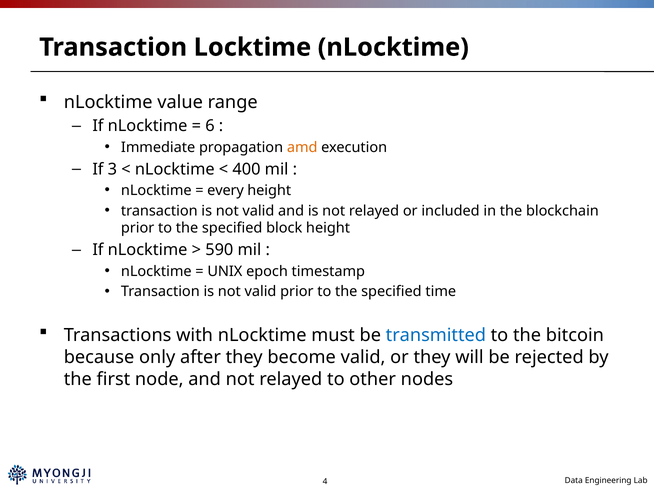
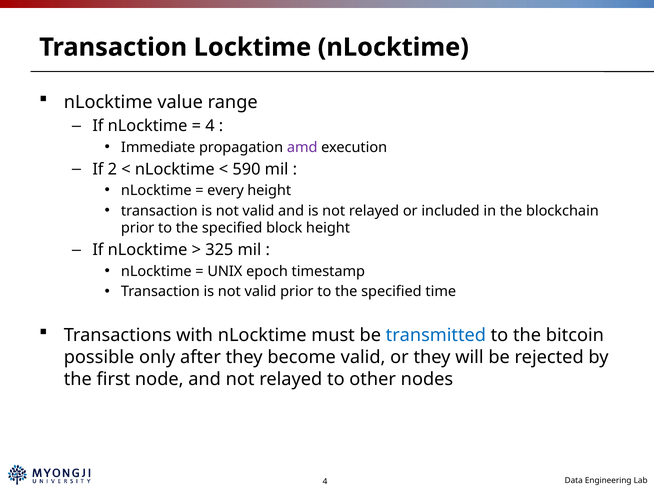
6: 6 -> 4 (210, 126)
amd colour: orange -> purple (302, 147)
3: 3 -> 2 (112, 169)
400: 400 -> 590 (246, 169)
590: 590 -> 325 (219, 250)
because: because -> possible (99, 358)
